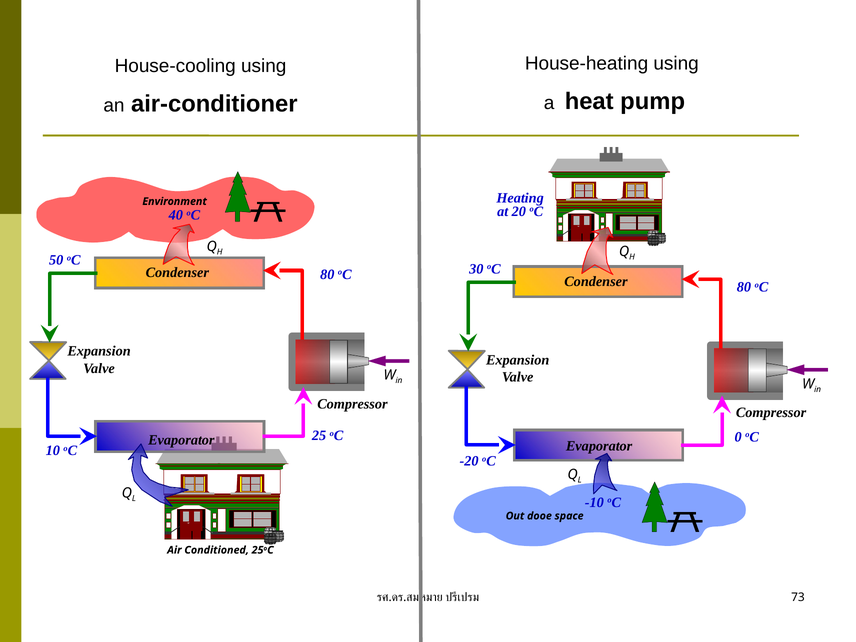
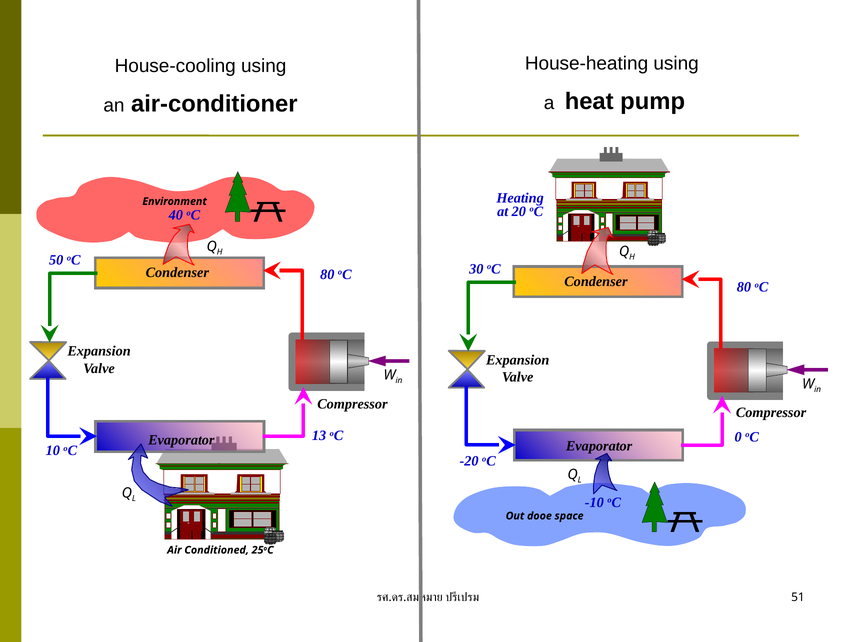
25: 25 -> 13 (319, 436)
73: 73 -> 51 (798, 597)
